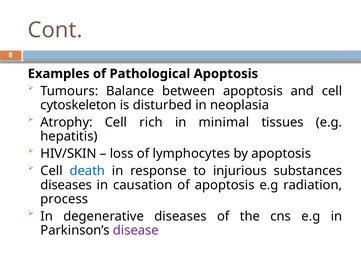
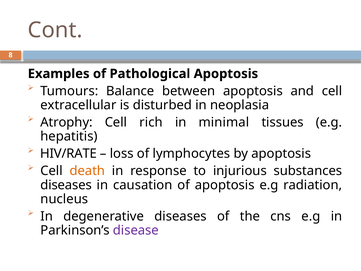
cytoskeleton: cytoskeleton -> extracellular (78, 105)
HIV/SKIN: HIV/SKIN -> HIV/RATE (69, 154)
death colour: blue -> orange (87, 171)
process: process -> nucleus (64, 199)
